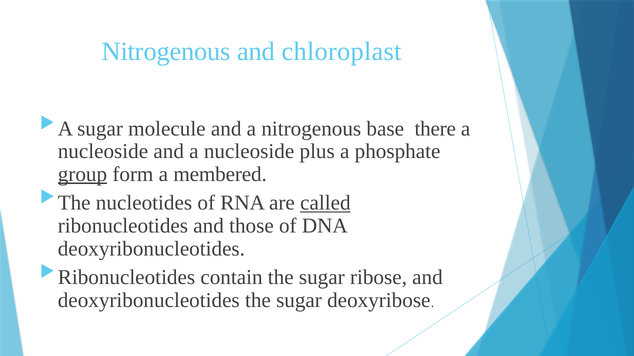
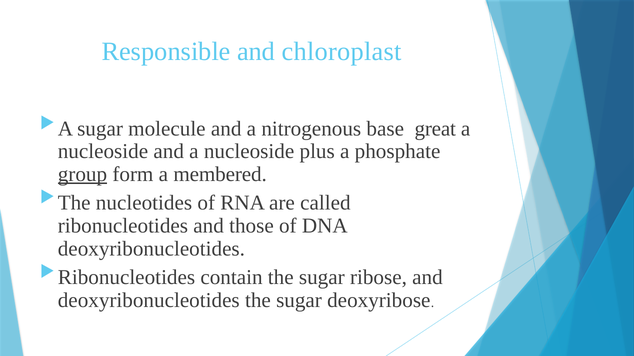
Nitrogenous: Nitrogenous -> Responsible (166, 52)
there: there -> great (435, 129)
called underline: present -> none (325, 203)
